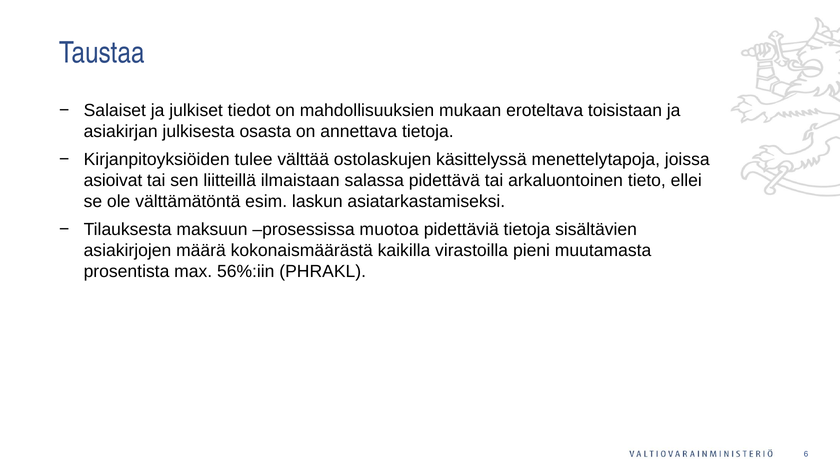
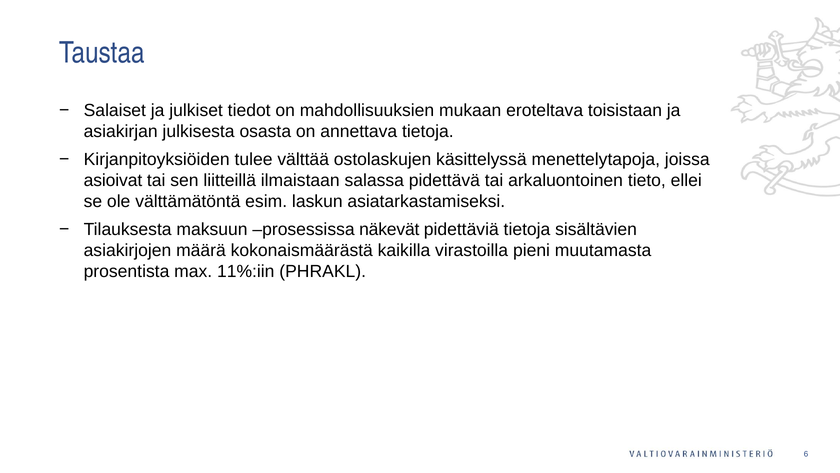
muotoa: muotoa -> näkevät (389, 229)
56%:iin: 56%:iin -> 11%:iin (246, 271)
